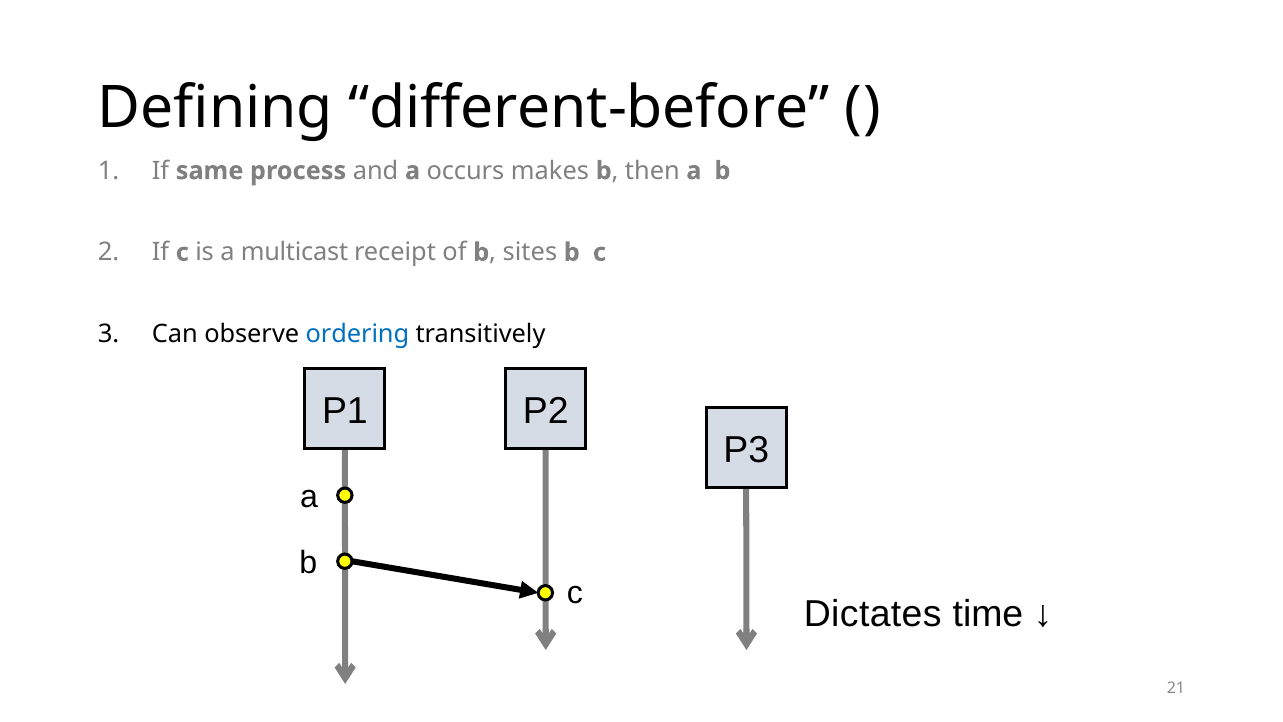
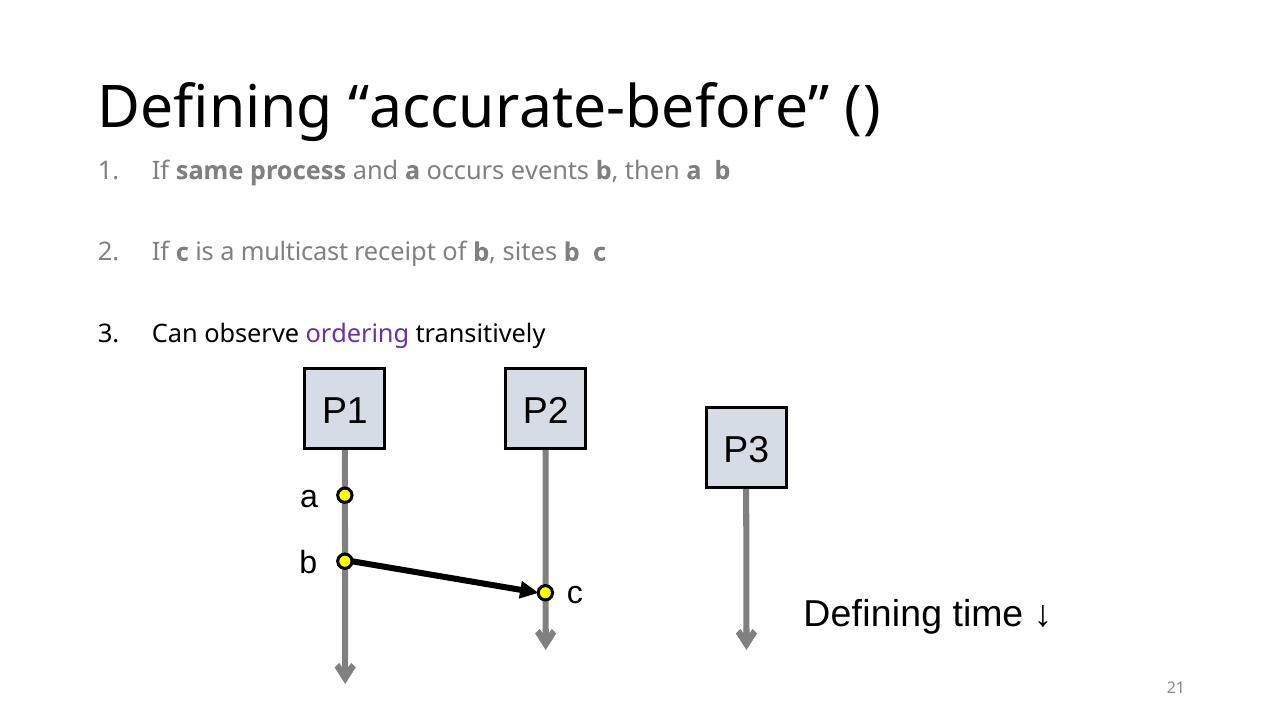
different-before: different-before -> accurate-before (589, 108)
makes: makes -> events (550, 171)
ordering colour: blue -> purple (357, 334)
Dictates: Dictates -> Defining (873, 614)
